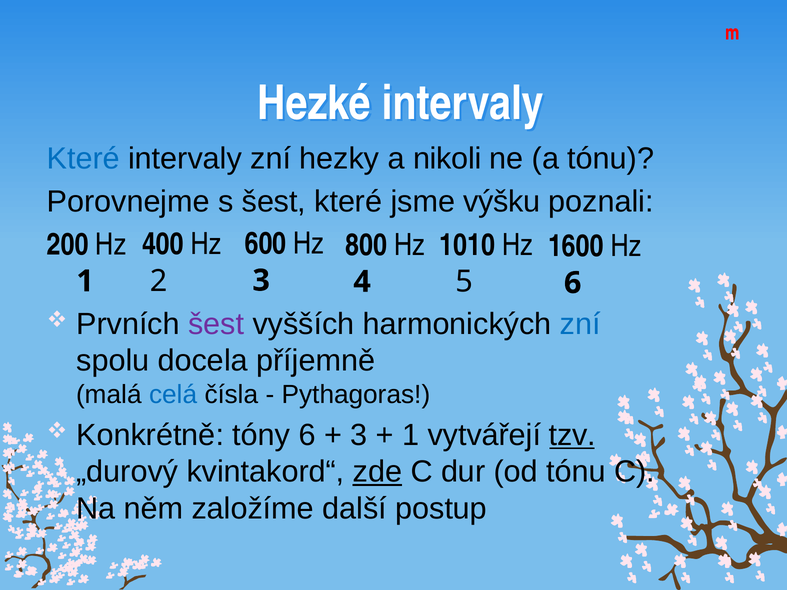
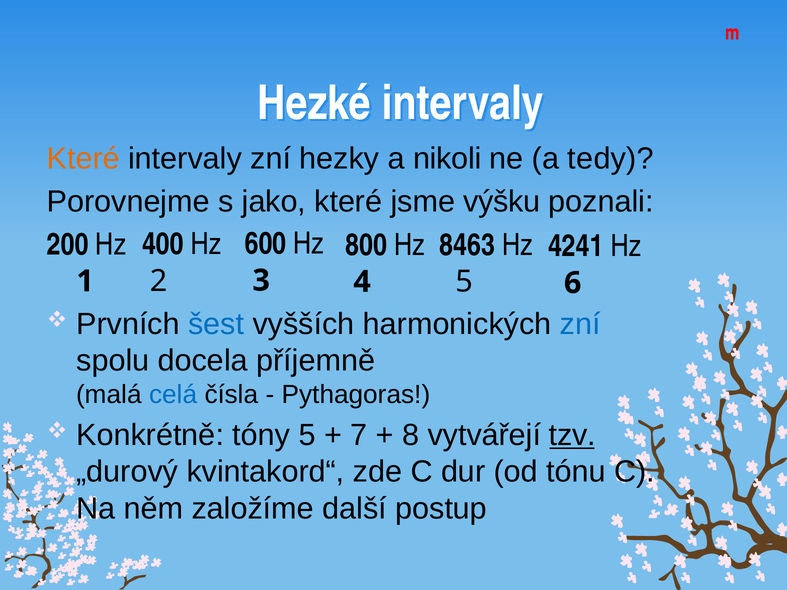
Které colour: blue -> orange (83, 159)
a tónu: tónu -> tedy (611, 159)
s šest: šest -> jako (274, 202)
1010: 1010 -> 8463 (467, 245)
1600: 1600 -> 4241 (576, 246)
šest colour: purple -> blue (216, 324)
tóny 6: 6 -> 5 (307, 435)
3: 3 -> 7 (359, 435)
1: 1 -> 8 (411, 435)
zde underline: present -> none (377, 472)
